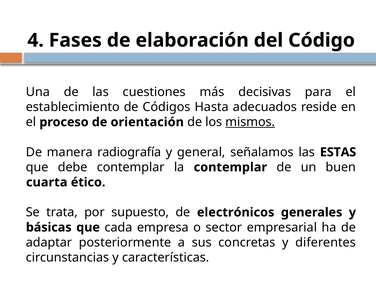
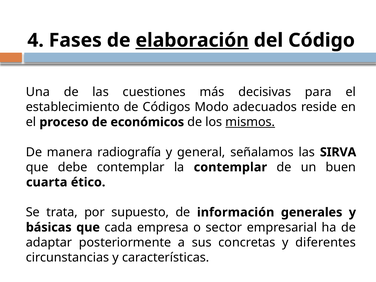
elaboración underline: none -> present (192, 40)
Hasta: Hasta -> Modo (212, 107)
orientación: orientación -> económicos (147, 122)
ESTAS: ESTAS -> SIRVA (338, 152)
electrónicos: electrónicos -> información (236, 212)
